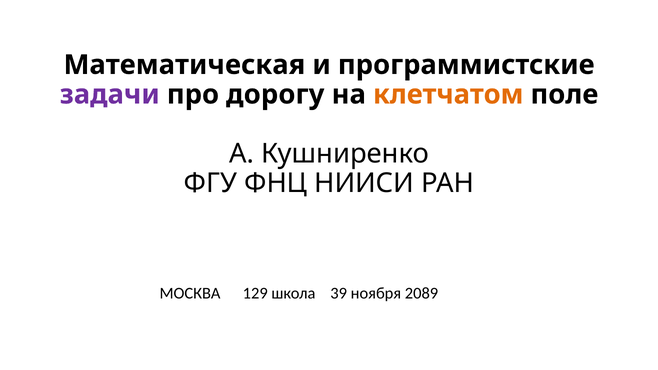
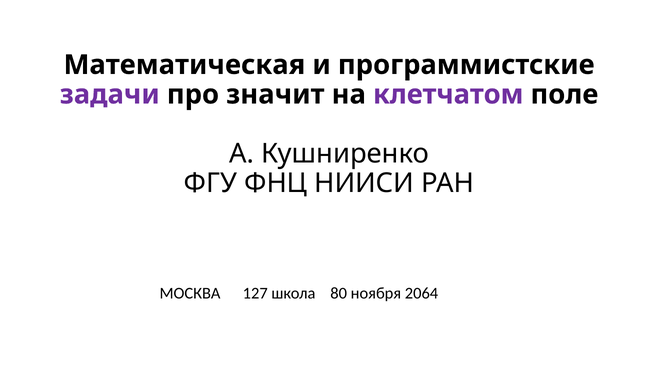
дорогу: дорогу -> значит (275, 95)
клетчатом colour: orange -> purple (448, 95)
129: 129 -> 127 (255, 293)
39: 39 -> 80 (339, 293)
2089: 2089 -> 2064 (422, 293)
